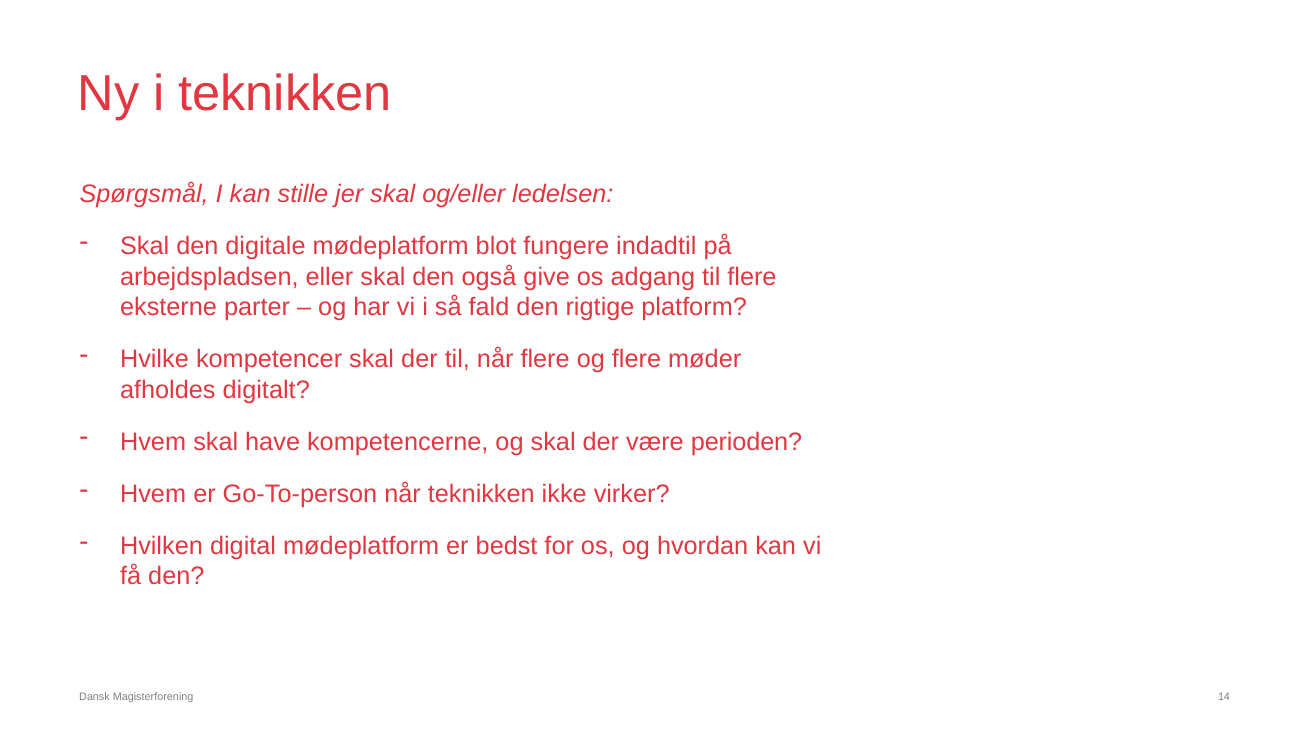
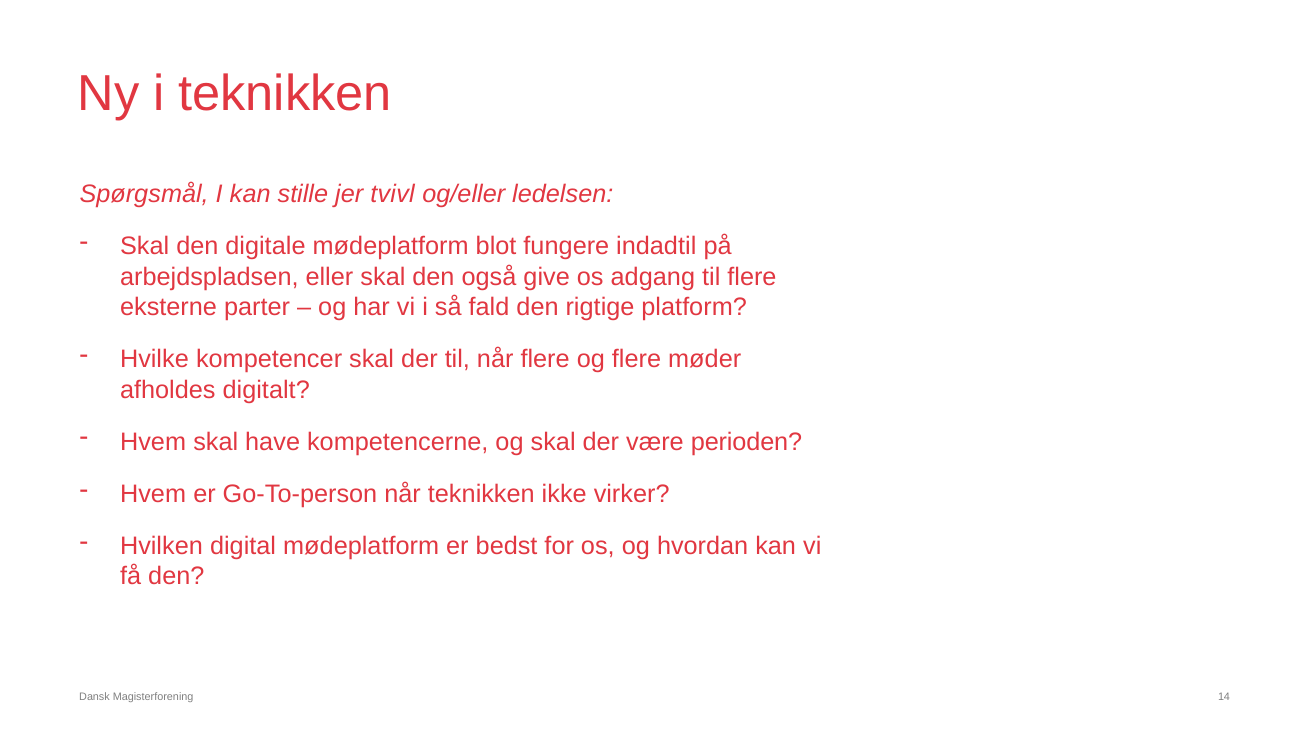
jer skal: skal -> tvivl (393, 194)
